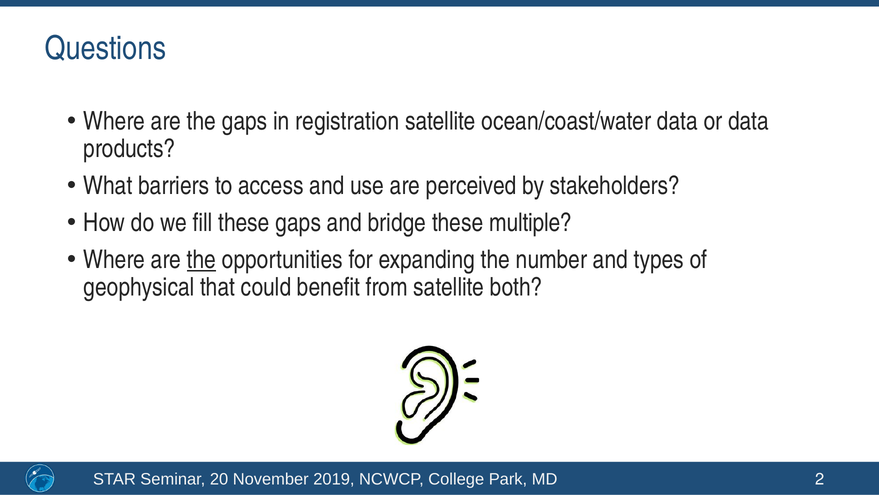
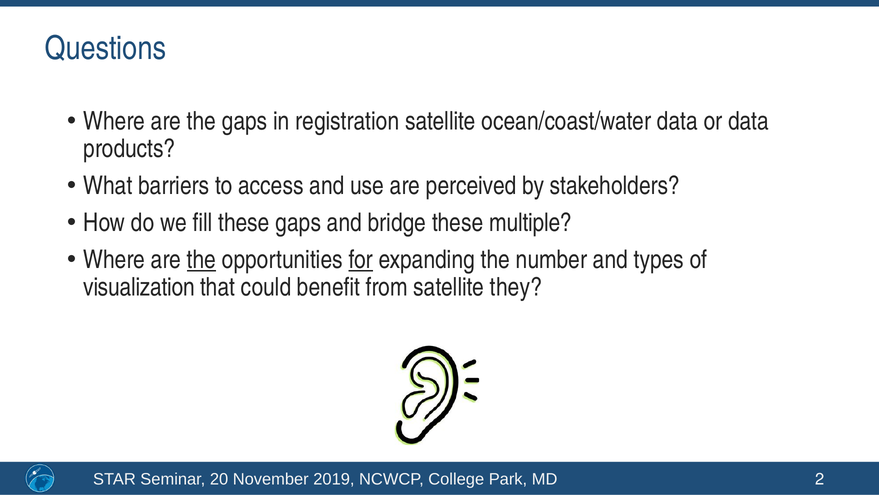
for underline: none -> present (361, 259)
geophysical: geophysical -> visualization (139, 287)
both: both -> they (516, 287)
